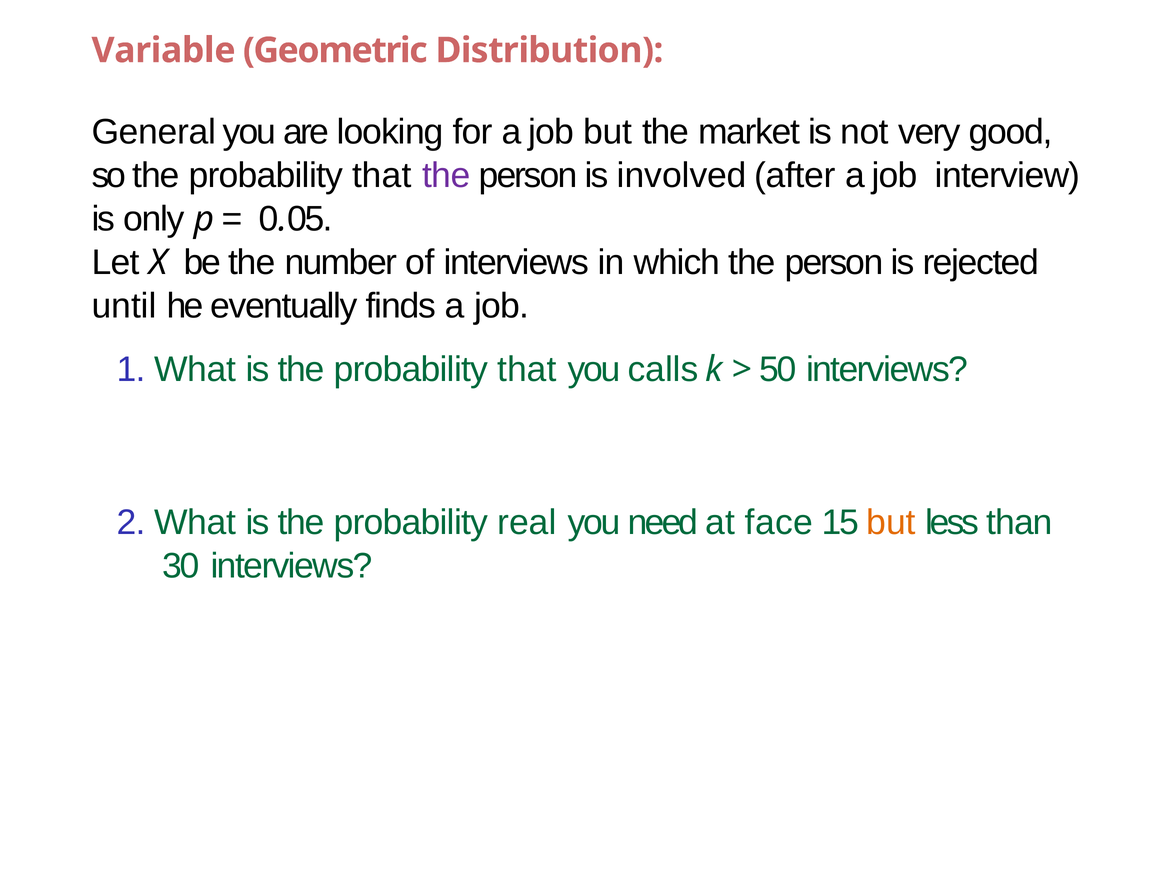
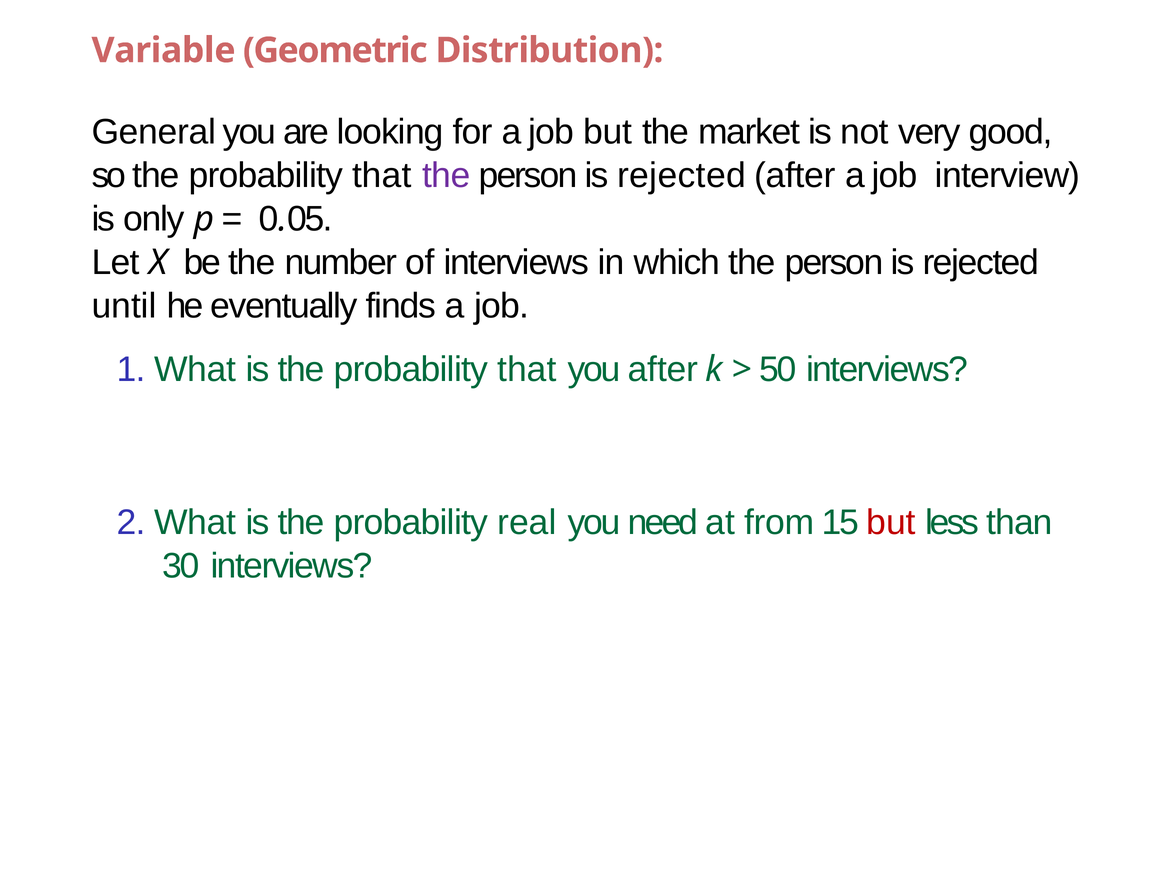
involved: involved -> rejected (682, 176)
you calls: calls -> after (663, 370)
face: face -> from (779, 523)
but colour: orange -> red (891, 523)
